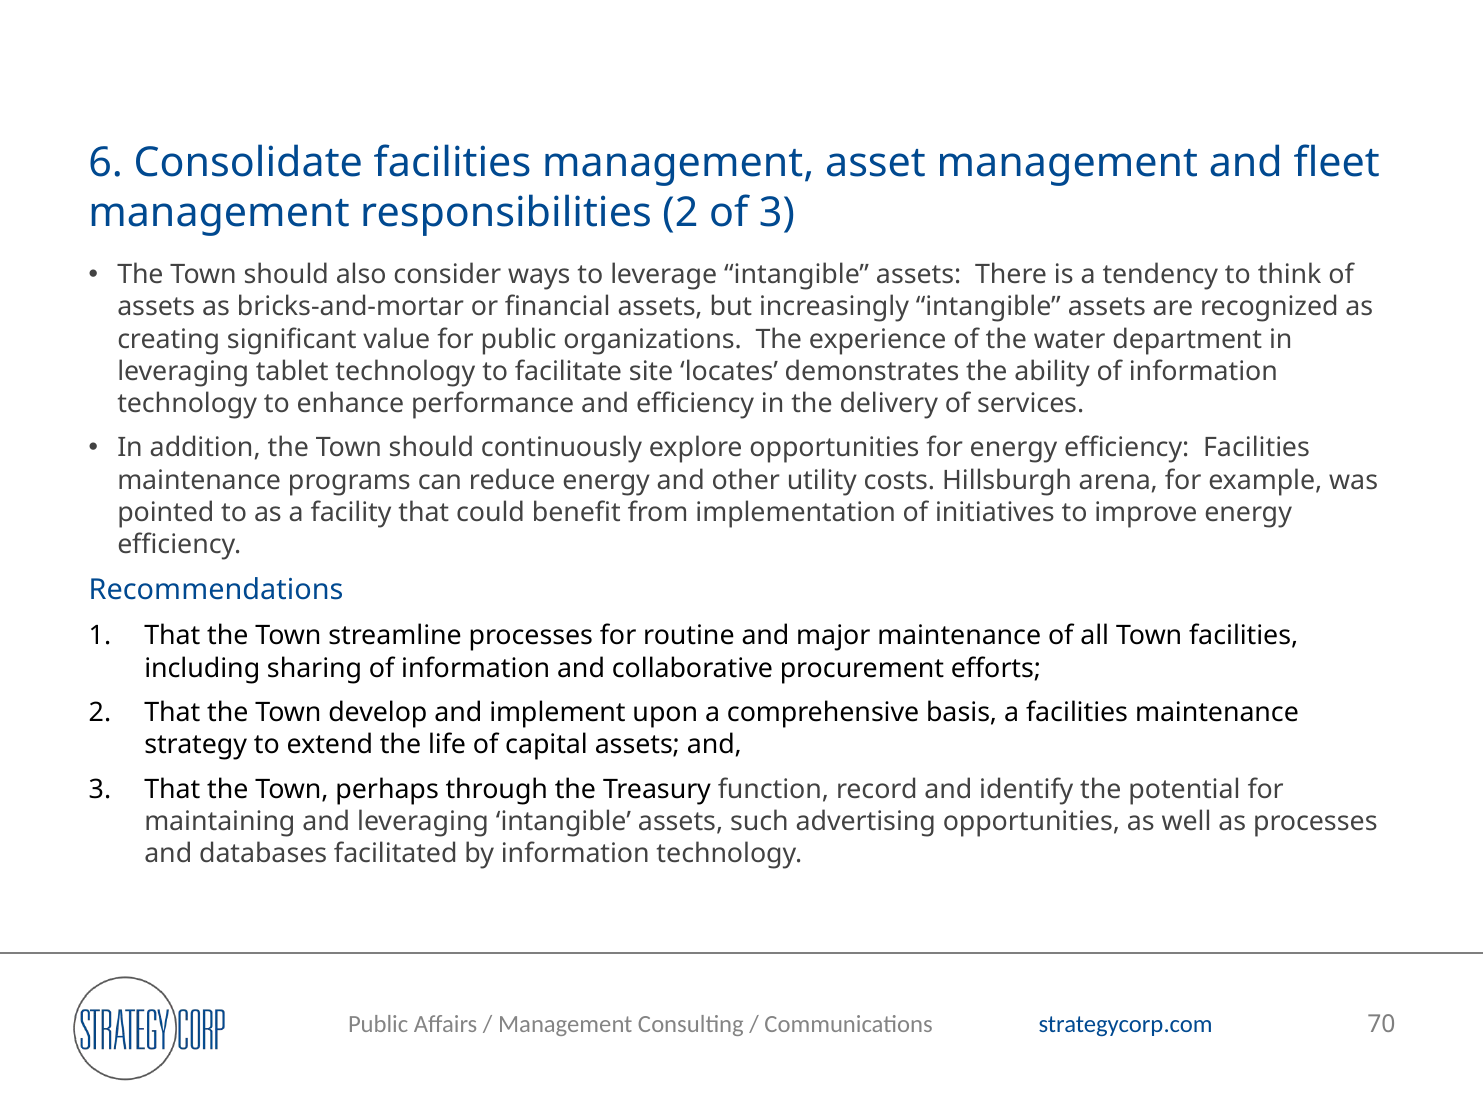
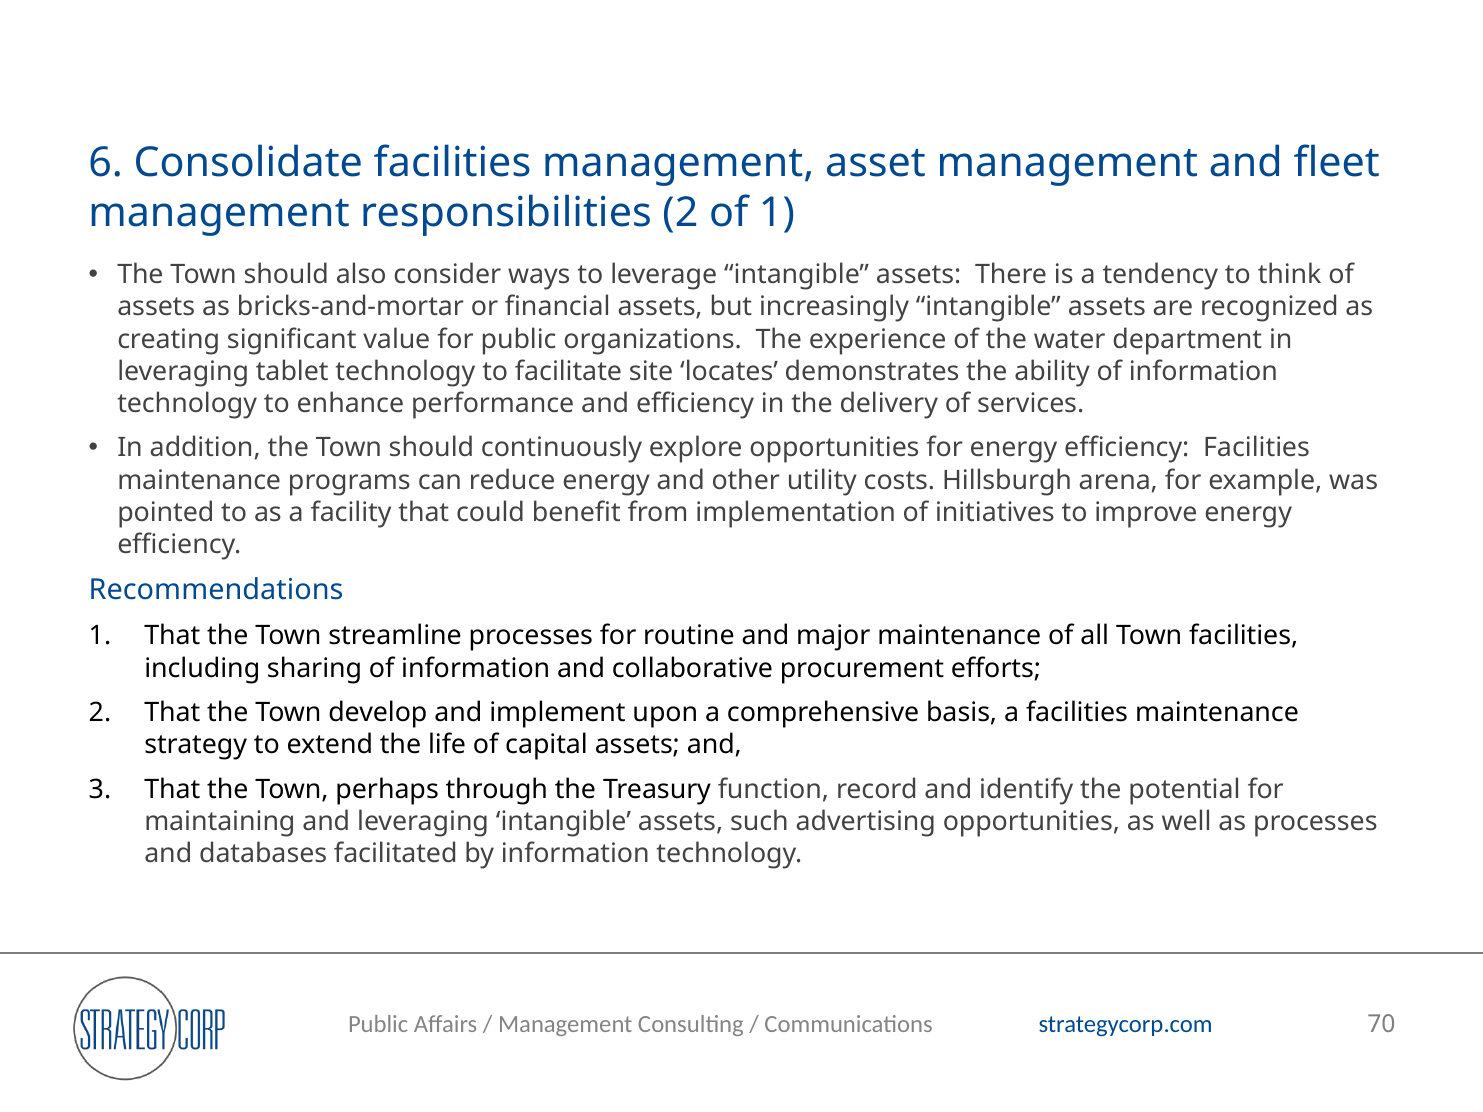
of 3: 3 -> 1 (777, 213)
